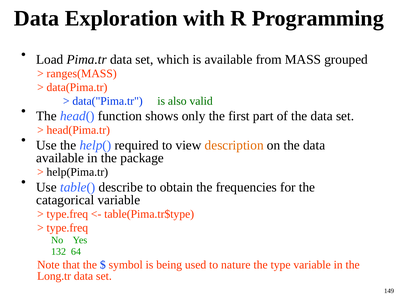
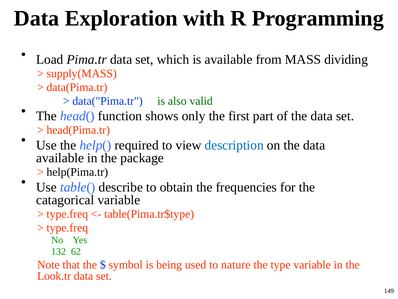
grouped: grouped -> dividing (346, 59)
ranges(MASS: ranges(MASS -> supply(MASS (82, 74)
description colour: orange -> blue (234, 145)
64: 64 -> 62 (76, 251)
Long.tr: Long.tr -> Look.tr (54, 275)
